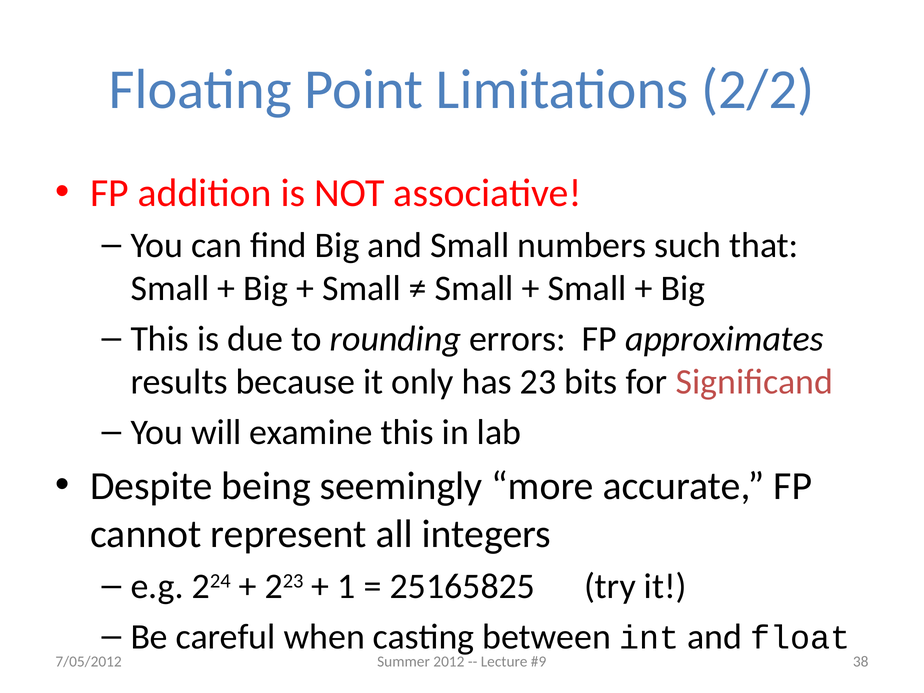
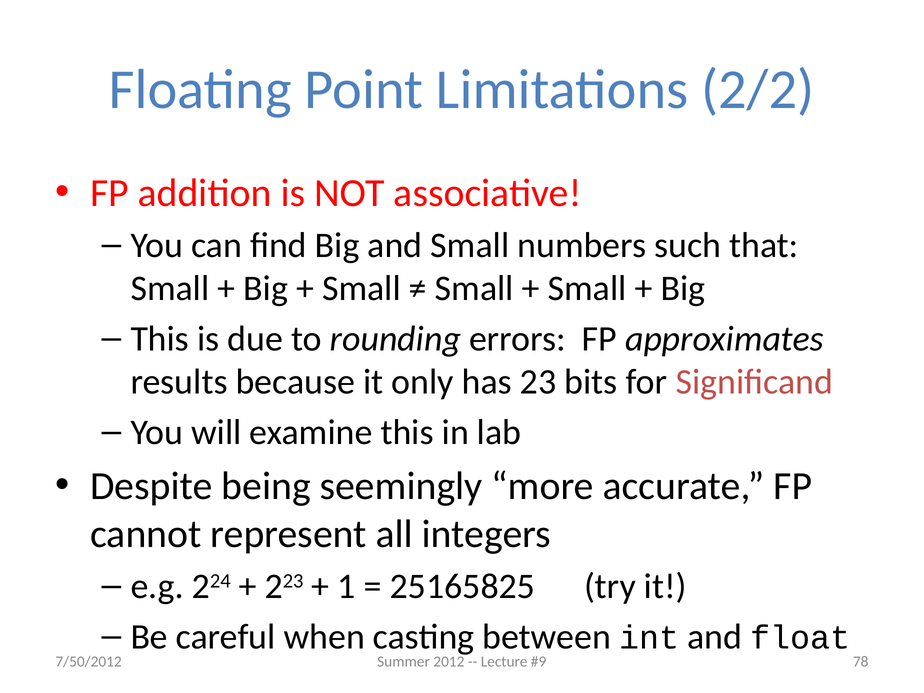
38: 38 -> 78 (861, 662)
7/05/2012: 7/05/2012 -> 7/50/2012 (89, 662)
